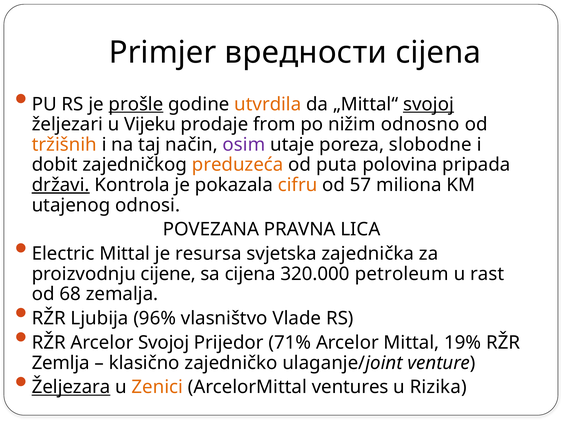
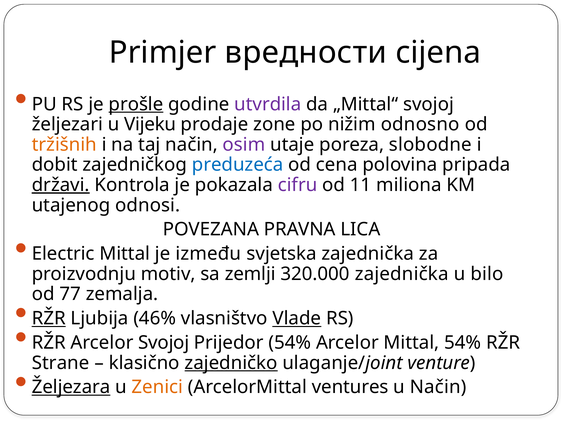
utvrdila colour: orange -> purple (268, 104)
svojoj underline: present -> none (428, 104)
from: from -> zone (274, 125)
preduzeća colour: orange -> blue (238, 165)
puta: puta -> cena (337, 165)
cifru colour: orange -> purple (298, 185)
57: 57 -> 11 (361, 185)
resursa: resursa -> između (208, 254)
cijene: cijene -> motiv (168, 274)
sa cijena: cijena -> zemlji (250, 274)
320.000 petroleum: petroleum -> zajednička (402, 274)
rast: rast -> bilo (487, 274)
68: 68 -> 77 (70, 294)
RŽR underline: none -> present (49, 319)
96%: 96% -> 46% (155, 319)
Vlade underline: none -> present (297, 319)
Prijedor 71%: 71% -> 54% (290, 343)
Mittal 19%: 19% -> 54% (463, 343)
Zemlja: Zemlja -> Strane (61, 363)
zajedničko underline: none -> present (231, 363)
u Rizika: Rizika -> Način (438, 388)
